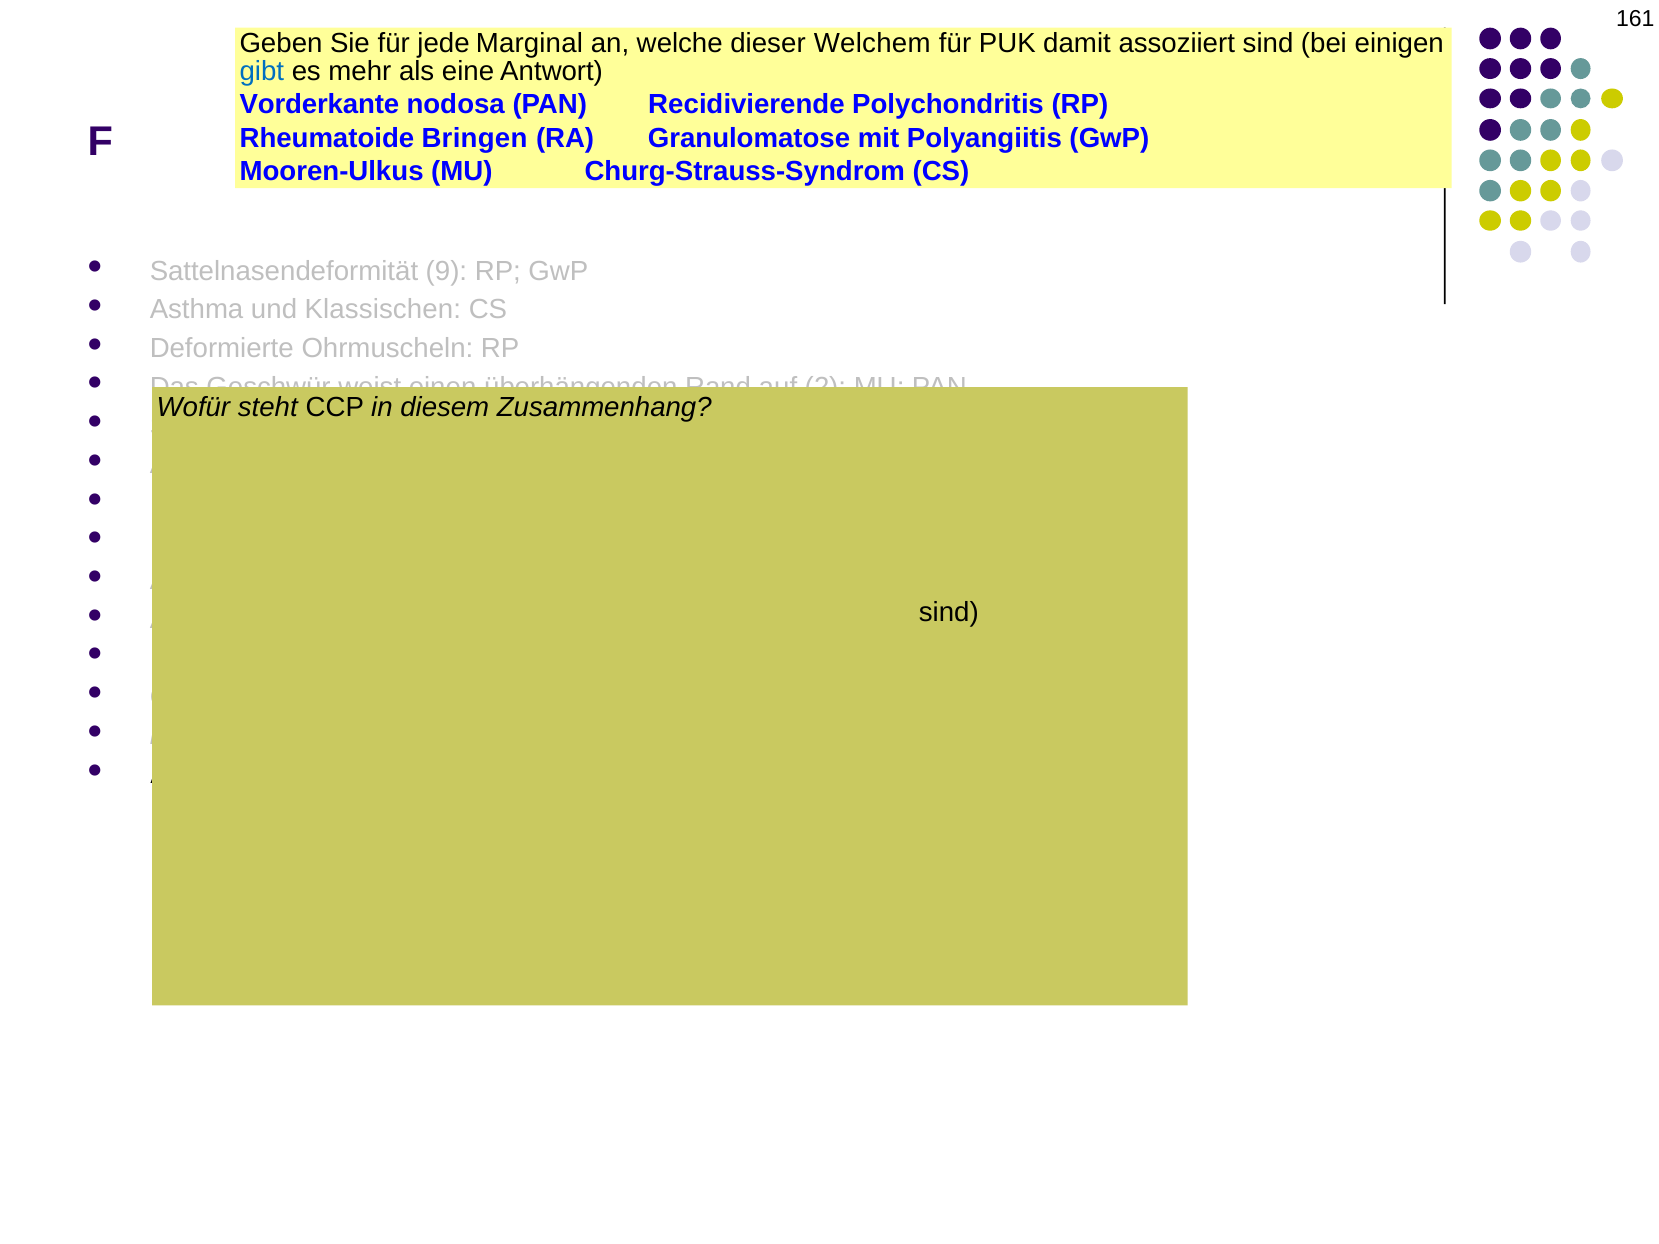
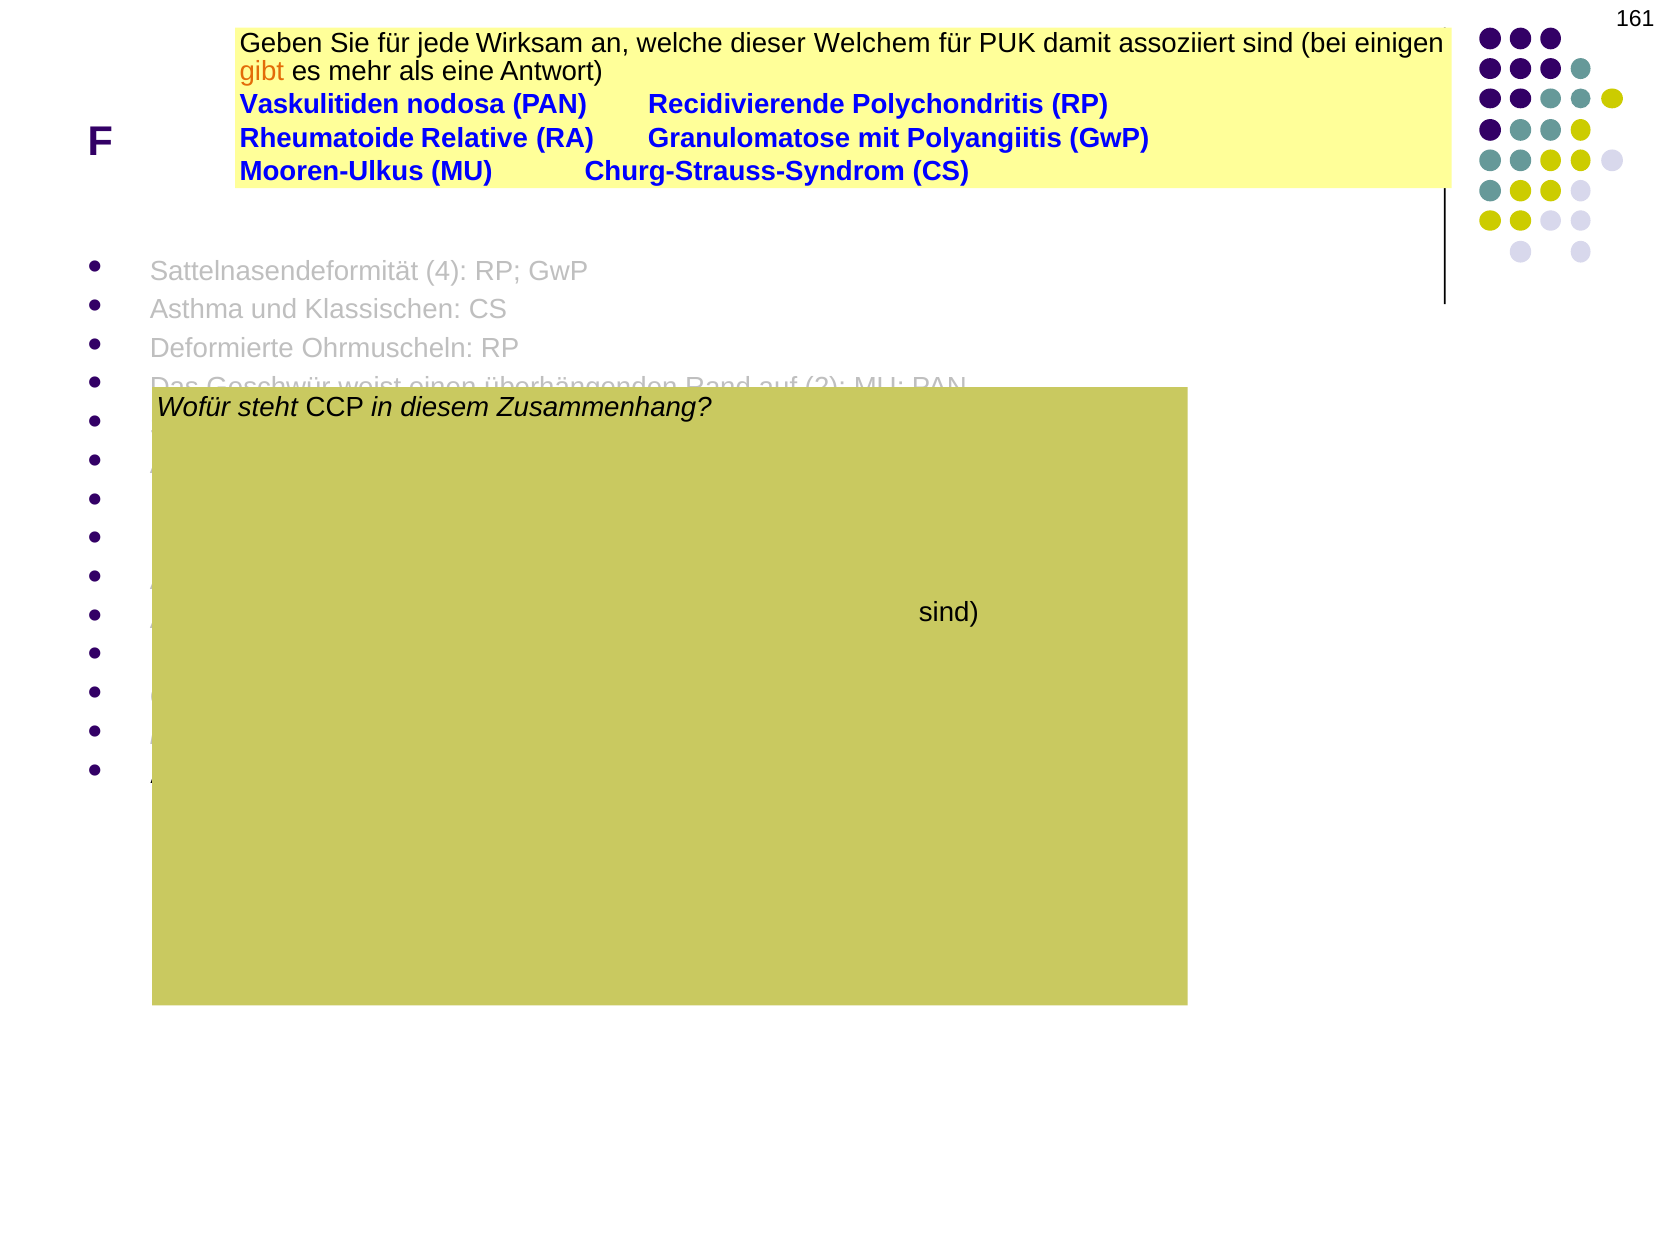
Marginal: Marginal -> Wirksam (529, 43)
gibt colour: blue -> orange (262, 71)
Vorderkante: Vorderkante -> Vaskulitiden (319, 105)
Bringen: Bringen -> Relative (475, 138)
Sattelnasendeformität 9: 9 -> 4 (446, 271)
